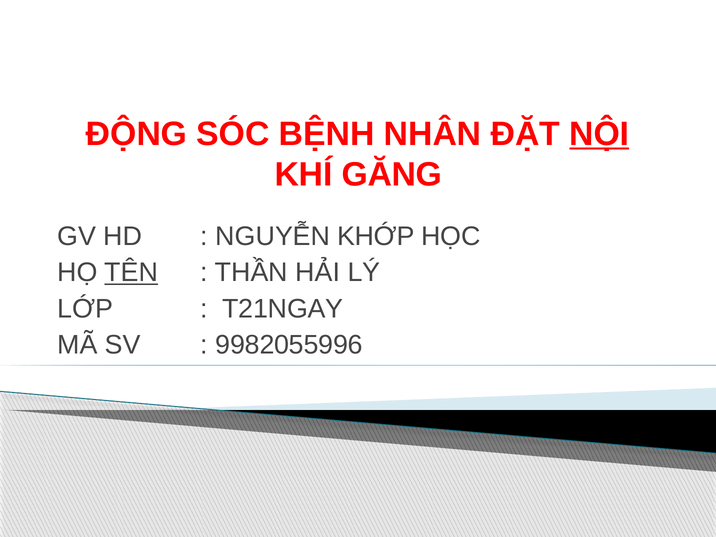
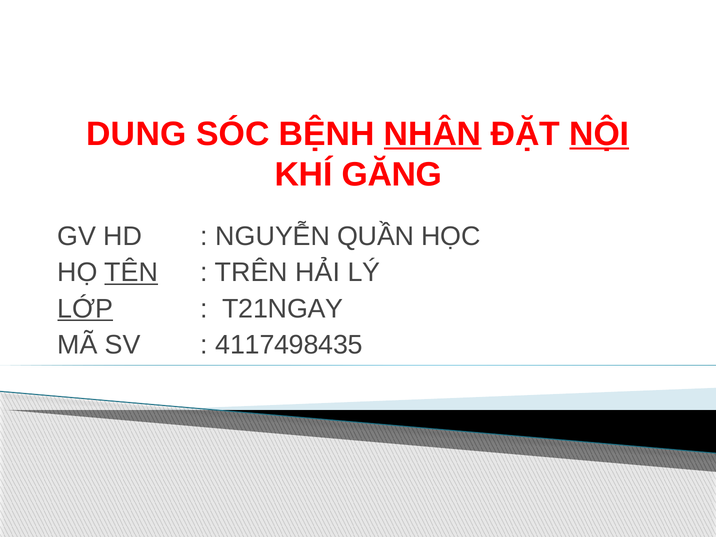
ĐỘNG: ĐỘNG -> DUNG (136, 134)
NHÂN underline: none -> present (433, 134)
KHỚP: KHỚP -> QUẦN (376, 236)
THẦN: THẦN -> TRÊN (251, 273)
LỚP underline: none -> present (85, 309)
9982055996: 9982055996 -> 4117498435 (289, 345)
